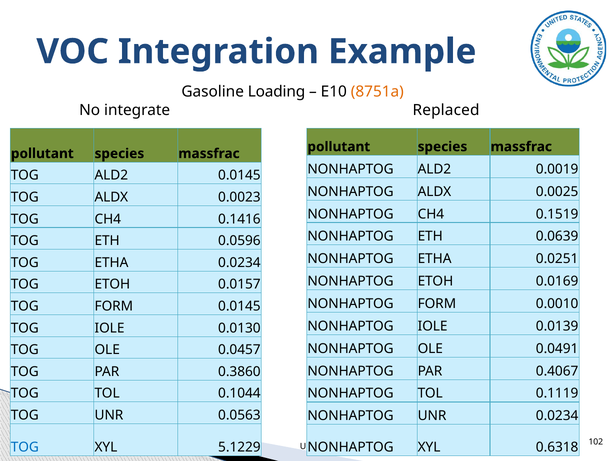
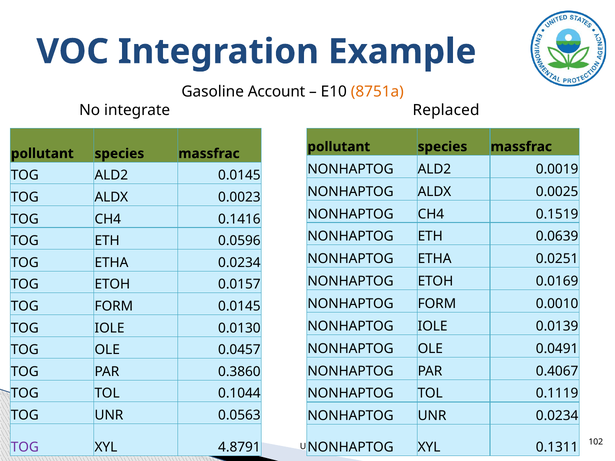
Loading: Loading -> Account (277, 92)
0.6318: 0.6318 -> 0.1311 (557, 447)
TOG colour: blue -> purple (25, 448)
5.1229: 5.1229 -> 4.8791 (239, 448)
